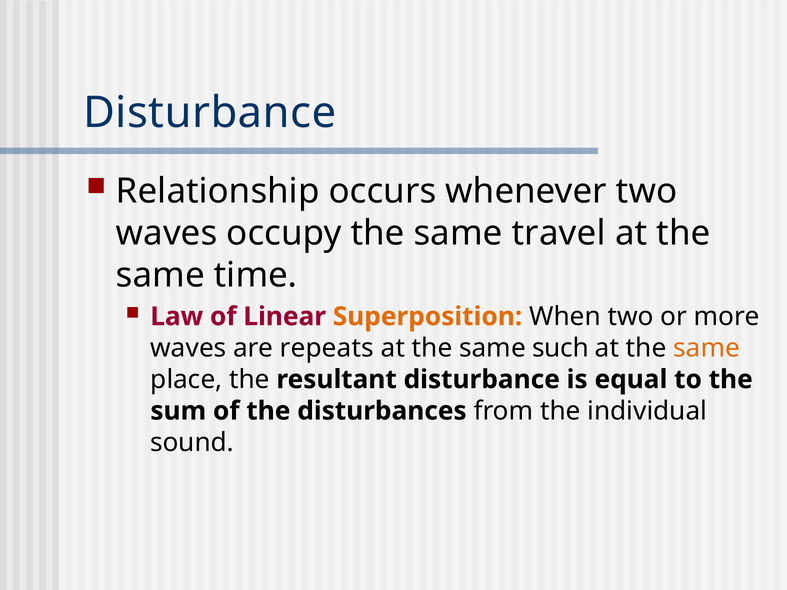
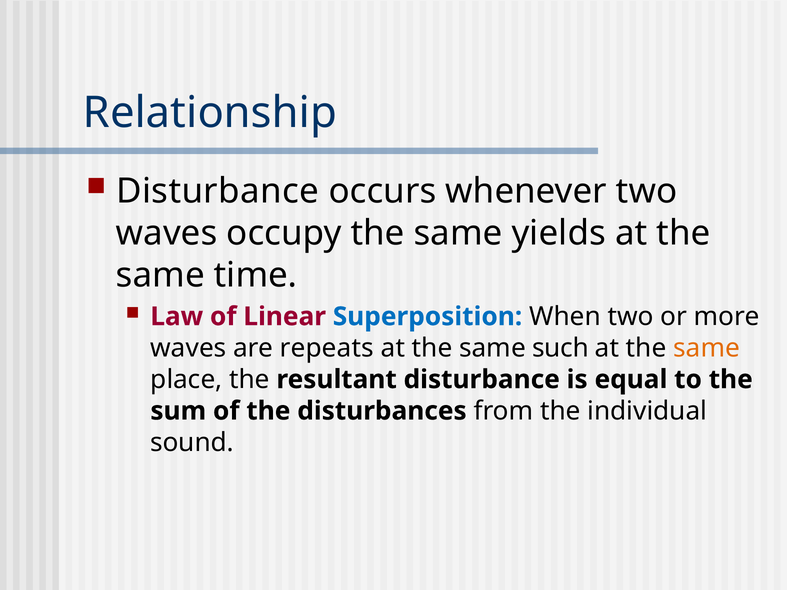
Disturbance: Disturbance -> Relationship (210, 113)
Relationship: Relationship -> Disturbance (218, 191)
travel: travel -> yields (559, 233)
Superposition colour: orange -> blue (427, 317)
